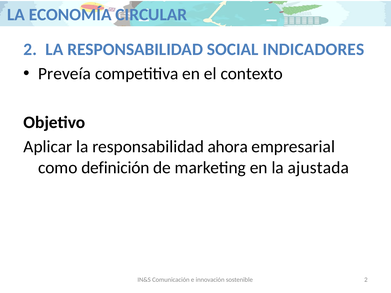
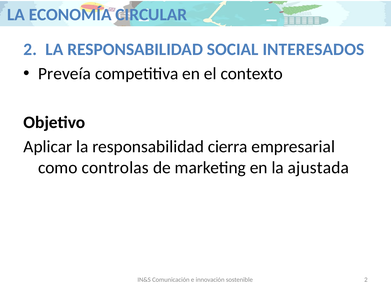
INDICADORES: INDICADORES -> INTERESADOS (313, 49)
ahora: ahora -> cierra (228, 147)
definición: definición -> controlas (115, 168)
